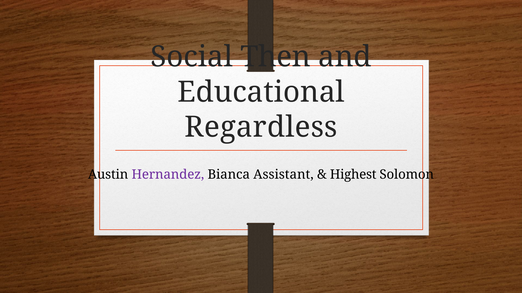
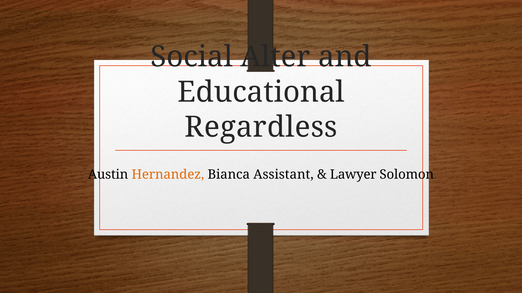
Then: Then -> Alter (275, 57)
Hernandez colour: purple -> orange (168, 175)
Highest: Highest -> Lawyer (353, 175)
